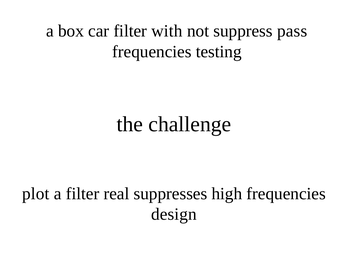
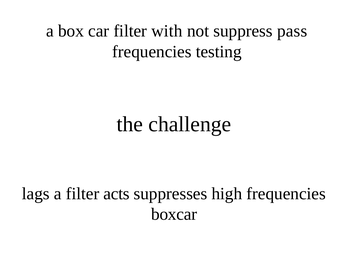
plot: plot -> lags (36, 193)
real: real -> acts (117, 193)
design: design -> boxcar (174, 214)
